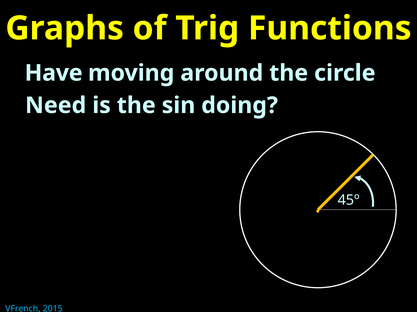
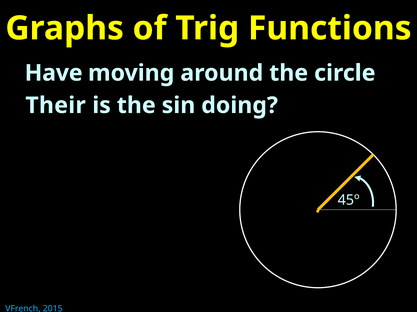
Need: Need -> Their (56, 106)
